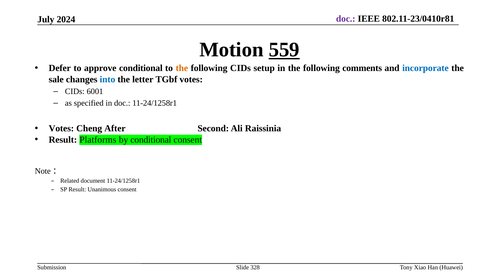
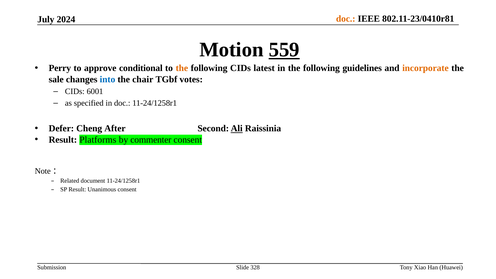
doc colour: purple -> orange (346, 19)
Defer: Defer -> Perry (60, 68)
setup: setup -> latest (264, 68)
comments: comments -> guidelines (362, 68)
incorporate colour: blue -> orange (425, 68)
letter: letter -> chair (143, 79)
Votes: Votes -> Defer (61, 129)
Ali underline: none -> present (237, 129)
by conditional: conditional -> commenter (151, 140)
